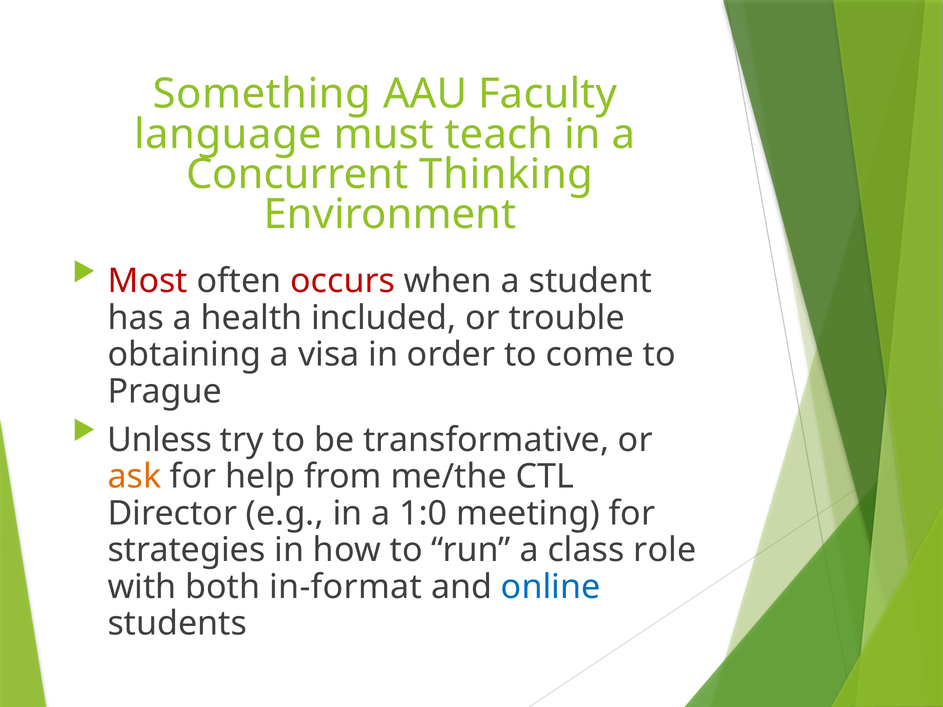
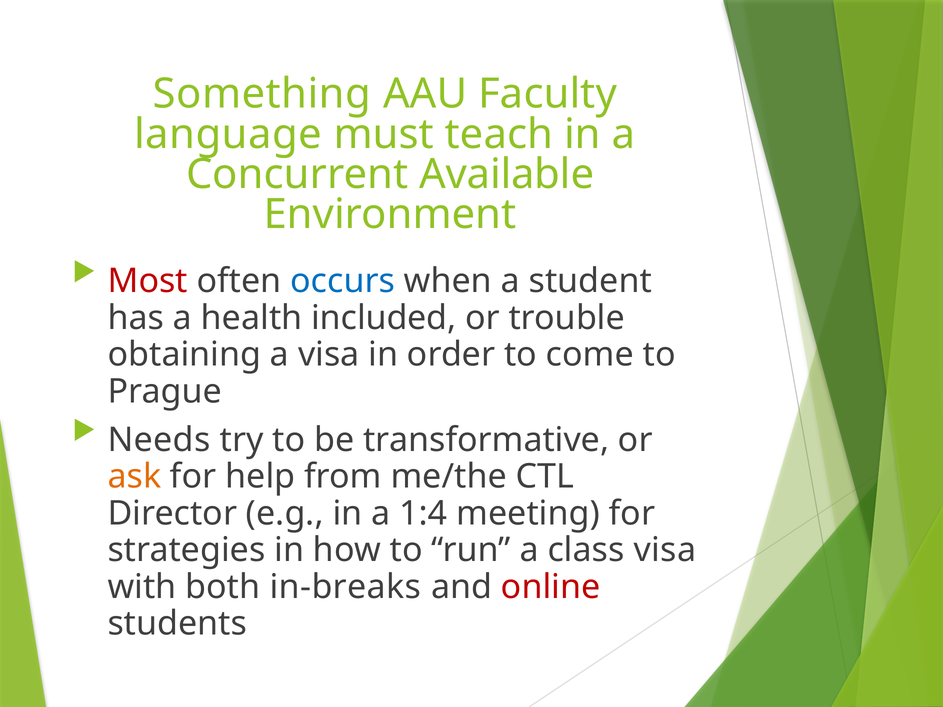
Thinking: Thinking -> Available (507, 174)
occurs colour: red -> blue (343, 281)
Unless: Unless -> Needs (159, 440)
1:0: 1:0 -> 1:4 (423, 514)
class role: role -> visa (665, 550)
in-format: in-format -> in-breaks (346, 587)
online colour: blue -> red (551, 587)
